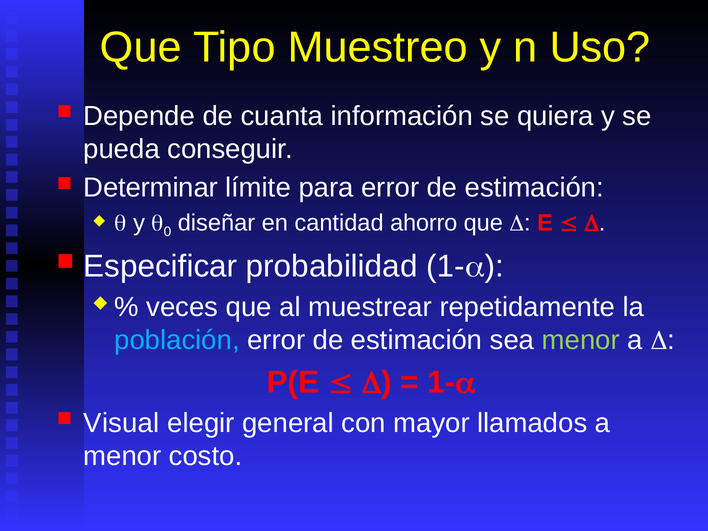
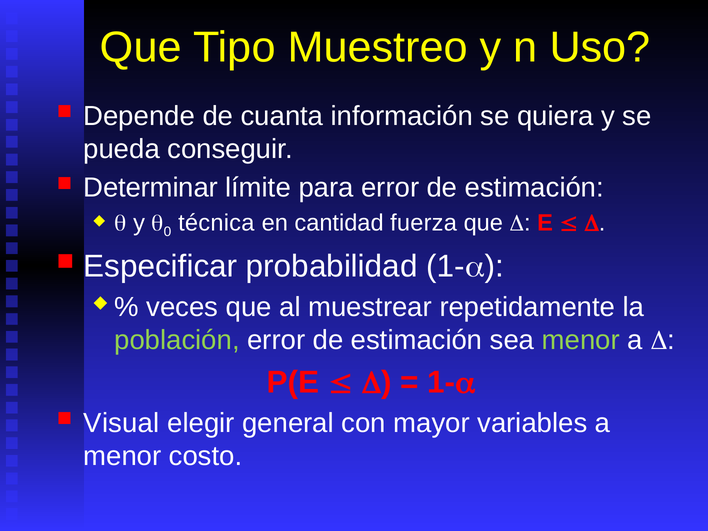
diseñar: diseñar -> técnica (216, 223)
ahorro: ahorro -> fuerza (424, 223)
población colour: light blue -> light green (177, 340)
llamados: llamados -> variables (532, 423)
